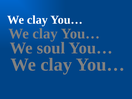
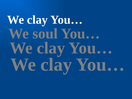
clay: clay -> soul (45, 34)
soul: soul -> clay (51, 48)
